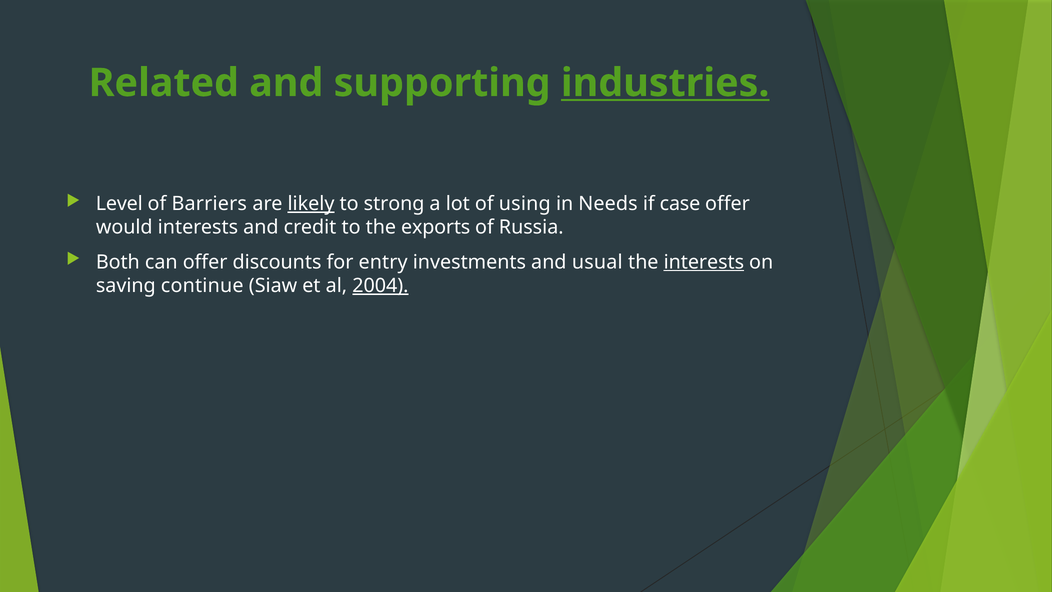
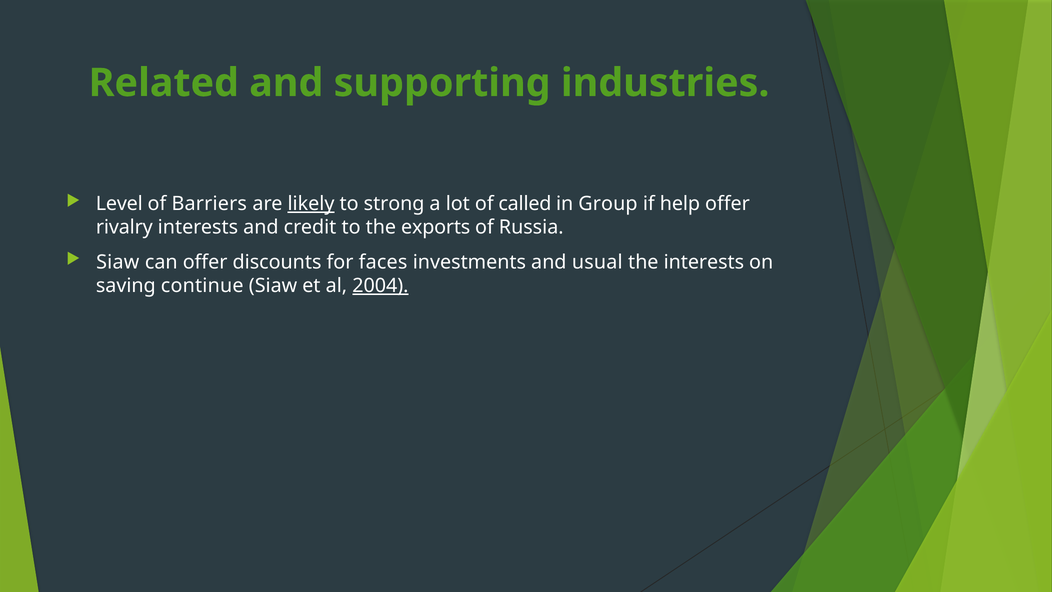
industries underline: present -> none (665, 83)
using: using -> called (525, 204)
Needs: Needs -> Group (608, 204)
case: case -> help (680, 204)
would: would -> rivalry (124, 227)
Both: Both -> Siaw (118, 262)
entry: entry -> faces (383, 262)
interests underline: present -> none (704, 262)
